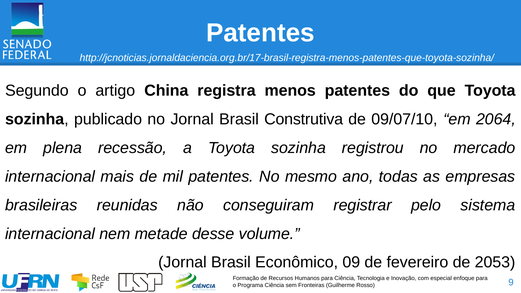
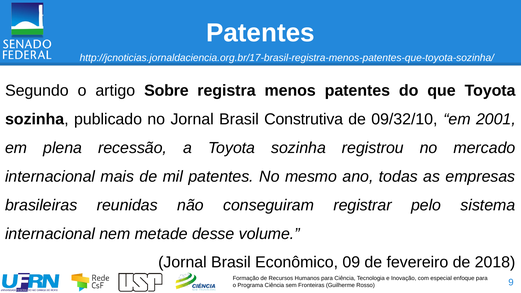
China: China -> Sobre (166, 91)
09/07/10: 09/07/10 -> 09/32/10 (404, 119)
2064: 2064 -> 2001 (496, 119)
2053: 2053 -> 2018 (495, 262)
